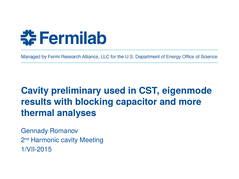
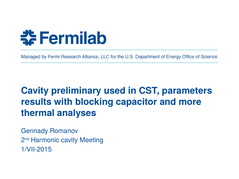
eigenmode: eigenmode -> parameters (187, 91)
